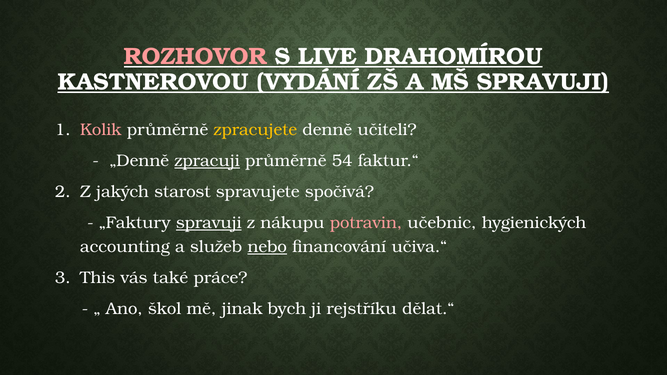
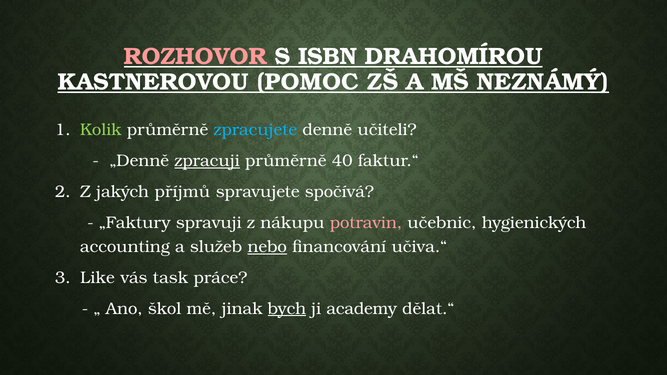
LIVE: LIVE -> ISBN (328, 57)
VYDÁNÍ: VYDÁNÍ -> POMOC (308, 82)
MŠ SPRAVUJI: SPRAVUJI -> NEZNÁMÝ (543, 82)
Kolik colour: pink -> light green (101, 130)
zpracujete colour: yellow -> light blue (255, 130)
54: 54 -> 40 (342, 161)
starost: starost -> příjmů (182, 192)
spravuji underline: present -> none (209, 223)
This: This -> Like (98, 278)
také: také -> task (170, 278)
bych underline: none -> present (287, 309)
rejstříku: rejstříku -> academy (362, 309)
